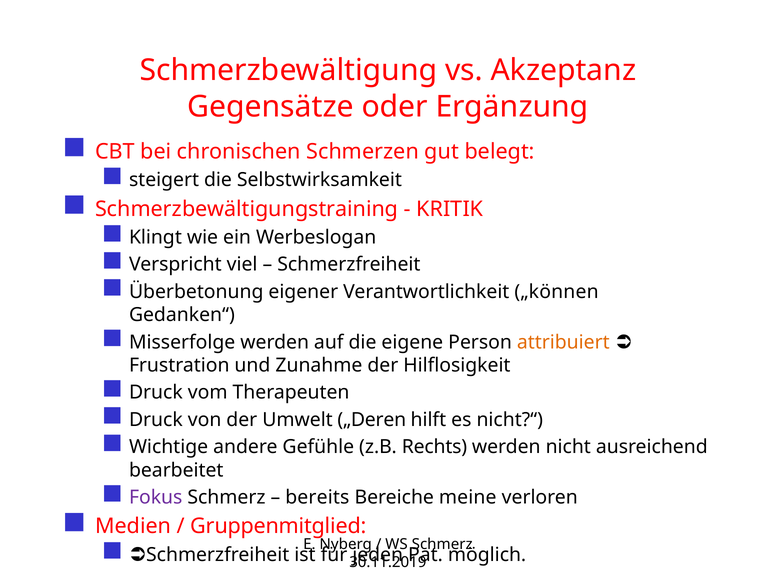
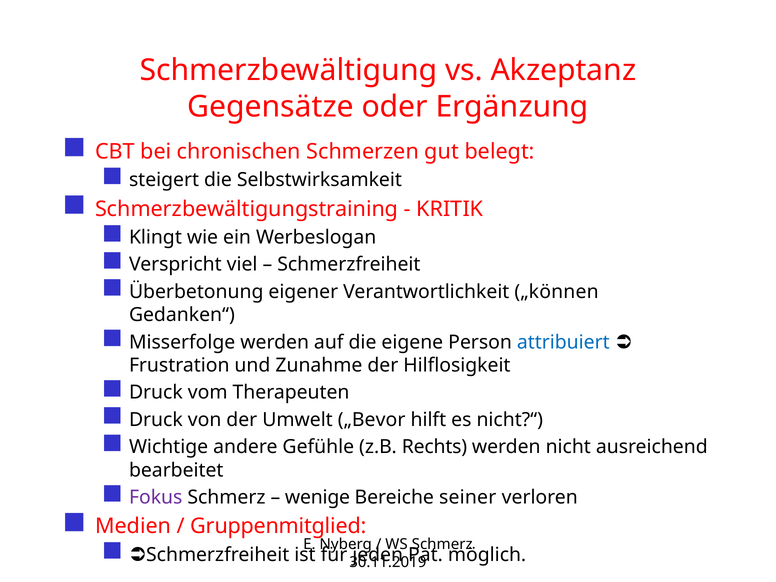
attribuiert colour: orange -> blue (563, 342)
„Deren: „Deren -> „Bevor (372, 420)
bereits: bereits -> wenige (318, 497)
meine: meine -> seiner (468, 497)
